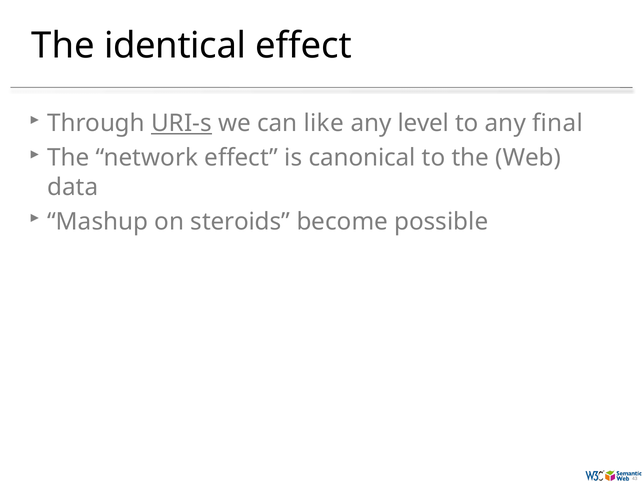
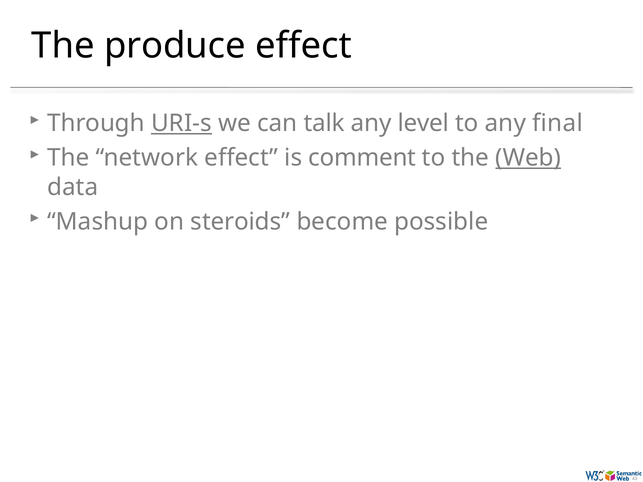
identical: identical -> produce (175, 46)
like: like -> talk (324, 124)
canonical: canonical -> comment (362, 158)
Web underline: none -> present (528, 158)
